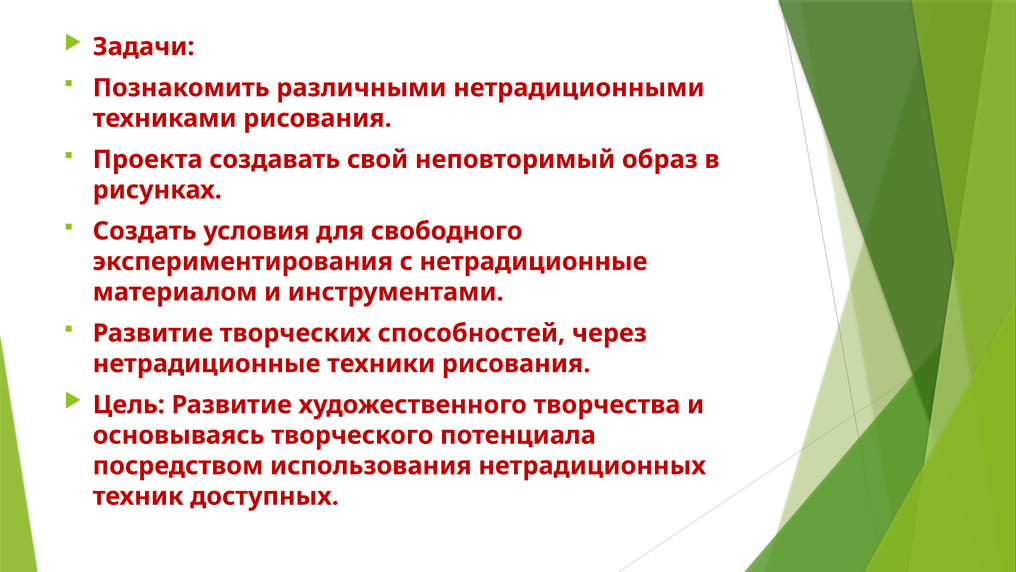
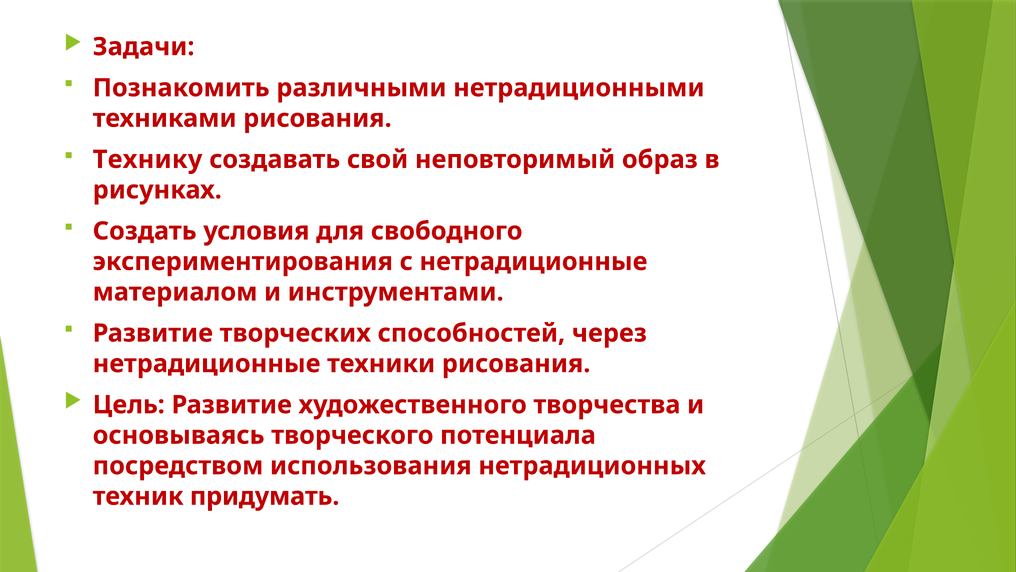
Проекта: Проекта -> Технику (148, 159)
доступных: доступных -> придумать (265, 496)
